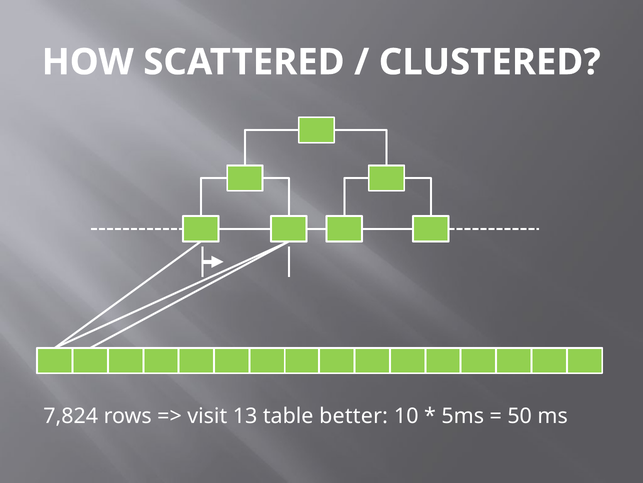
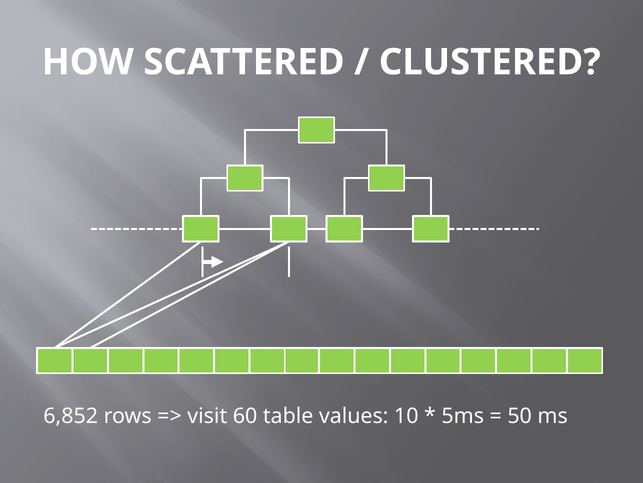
7,824: 7,824 -> 6,852 (71, 416)
13: 13 -> 60 (245, 416)
better: better -> values (354, 416)
